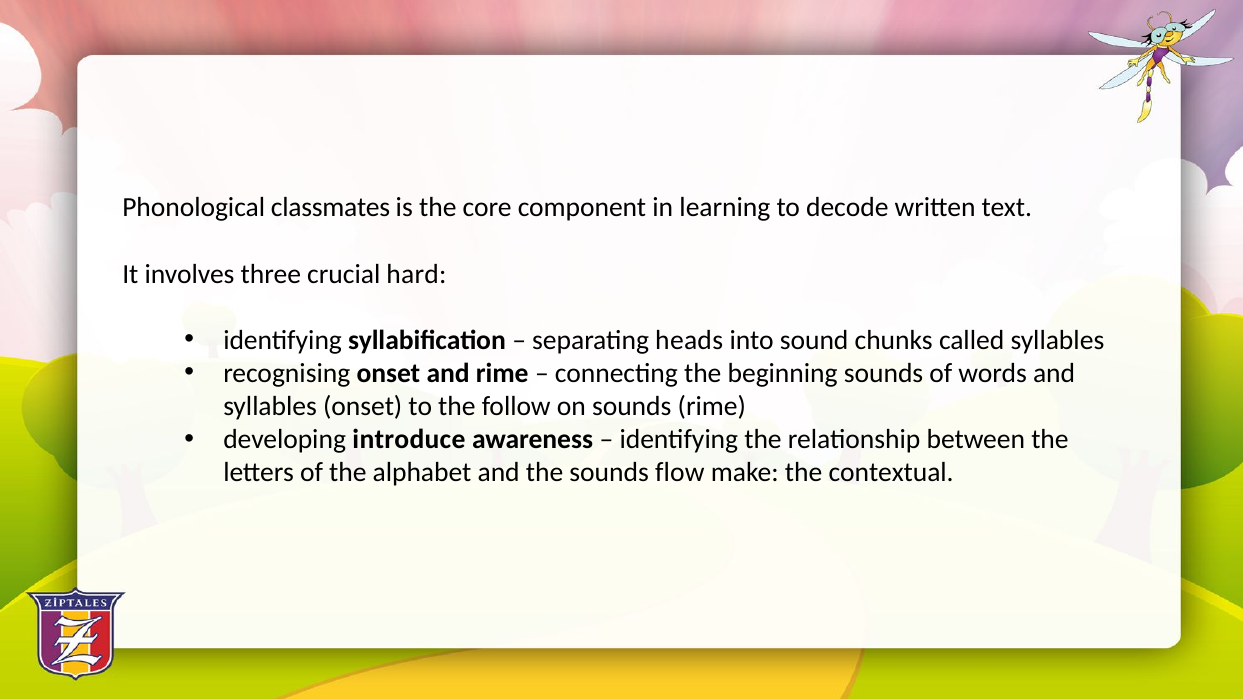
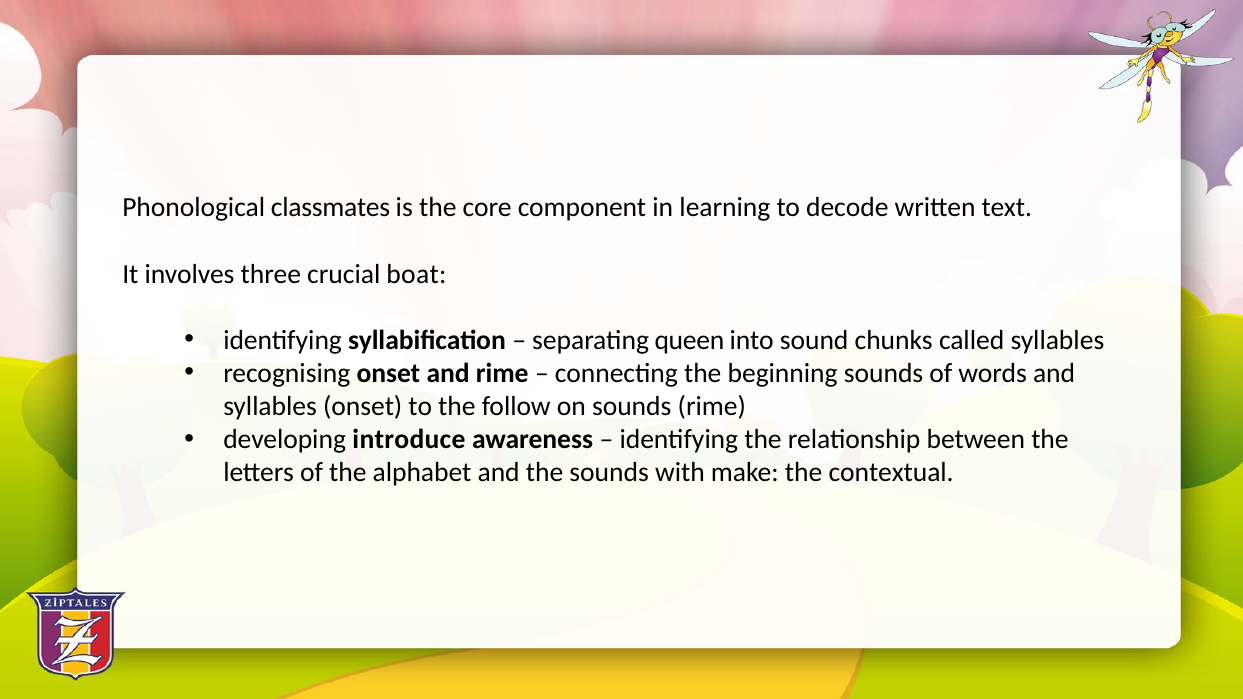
hard: hard -> boat (416, 274)
heads: heads -> queen (689, 340)
flow: flow -> with (680, 473)
